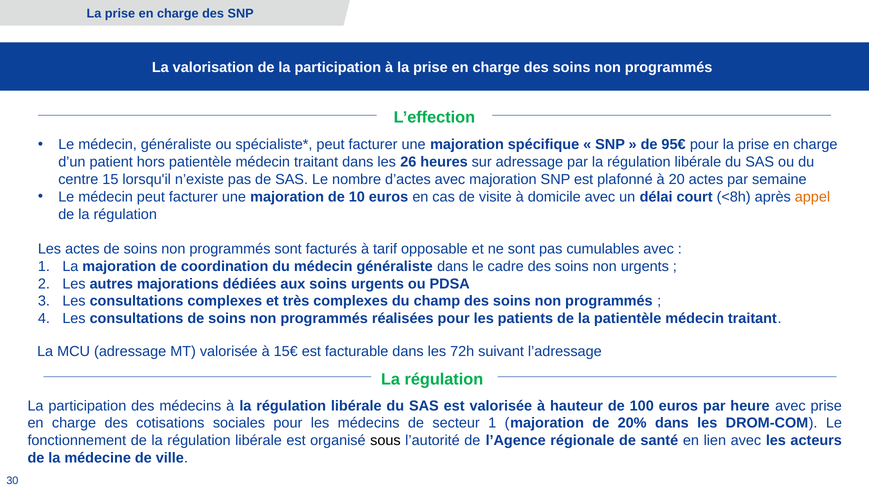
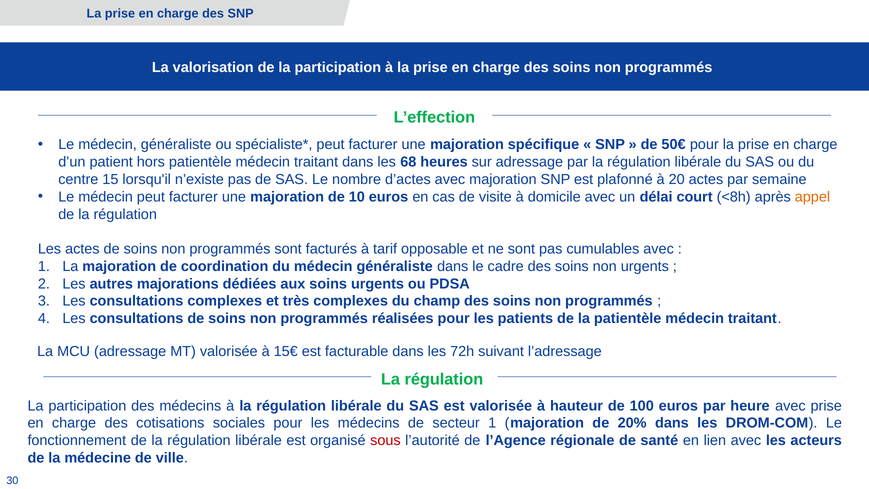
95€: 95€ -> 50€ (674, 145)
26: 26 -> 68 (408, 162)
sous colour: black -> red (385, 440)
